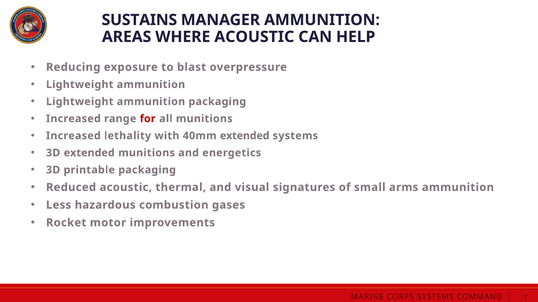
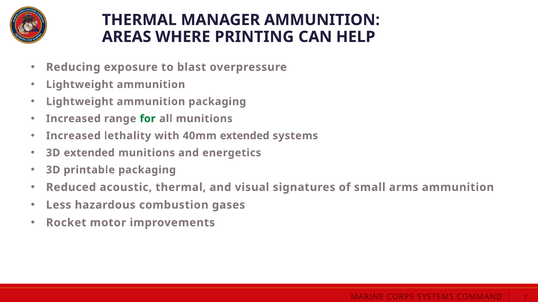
SUSTAINS: SUSTAINS -> THERMAL (139, 20)
WHERE ACOUSTIC: ACOUSTIC -> PRINTING (254, 37)
for colour: red -> green (148, 119)
